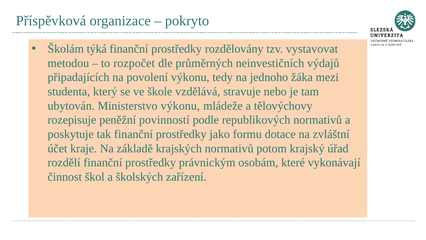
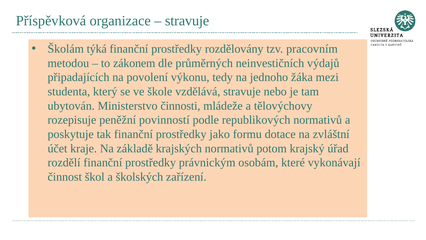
pokryto: pokryto -> stravuje (187, 21)
vystavovat: vystavovat -> pracovním (312, 49)
rozpočet: rozpočet -> zákonem (134, 63)
Ministerstvo výkonu: výkonu -> činnosti (180, 106)
